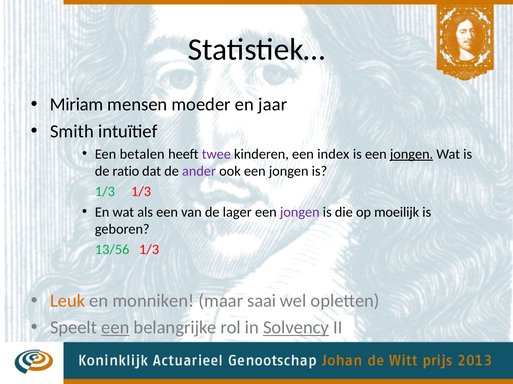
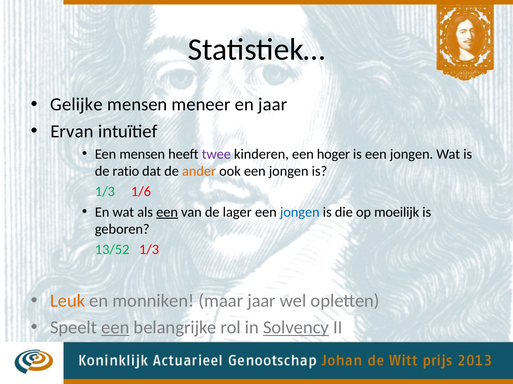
Miriam: Miriam -> Gelijke (76, 105)
moeder: moeder -> meneer (201, 105)
Smith: Smith -> Ervan (72, 132)
Een betalen: betalen -> mensen (142, 154)
index: index -> hoger (333, 154)
jongen underline: present -> none (412, 154)
ander colour: purple -> orange (199, 171)
1/3 1/3: 1/3 -> 1/6 (141, 192)
een underline: none -> present (167, 212)
jongen colour: purple -> blue (300, 212)
13/56: 13/56 -> 13/52 (112, 250)
maar saai: saai -> jaar (262, 301)
